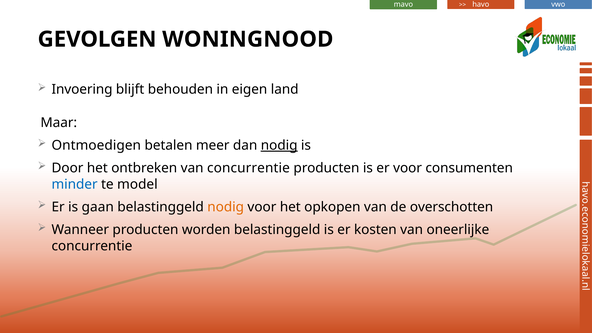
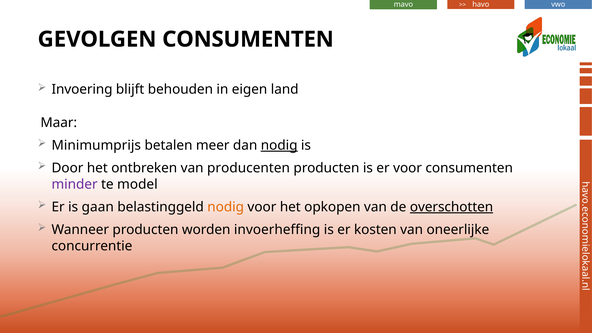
GEVOLGEN WONINGNOOD: WONINGNOOD -> CONSUMENTEN (248, 39)
Ontmoedigen: Ontmoedigen -> Minimumprijs (96, 145)
van concurrentie: concurrentie -> producenten (248, 168)
minder colour: blue -> purple (75, 184)
overschotten underline: none -> present (452, 207)
worden belastinggeld: belastinggeld -> invoerheffing (277, 230)
